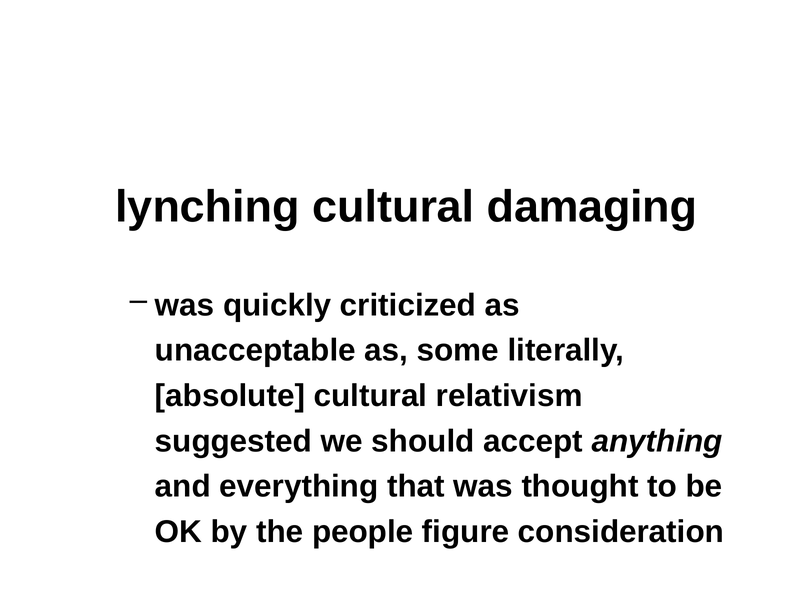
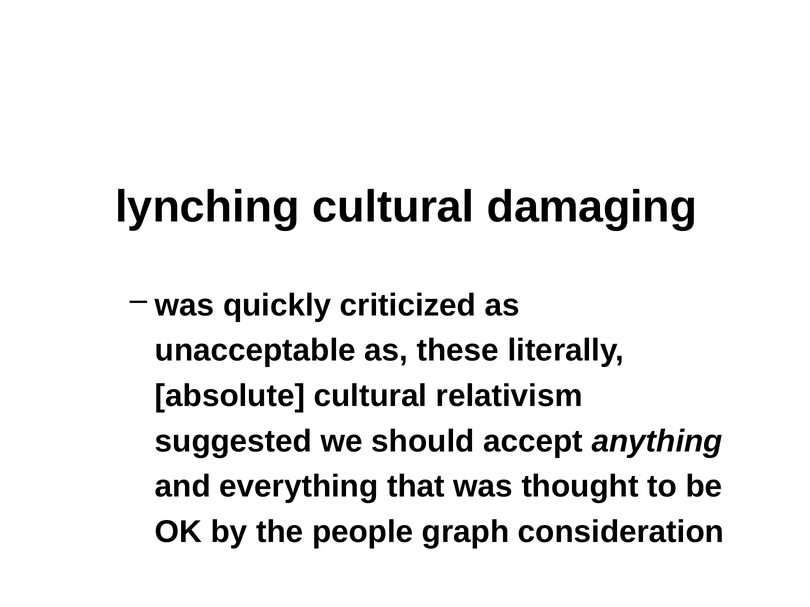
some: some -> these (458, 351)
figure: figure -> graph (466, 532)
